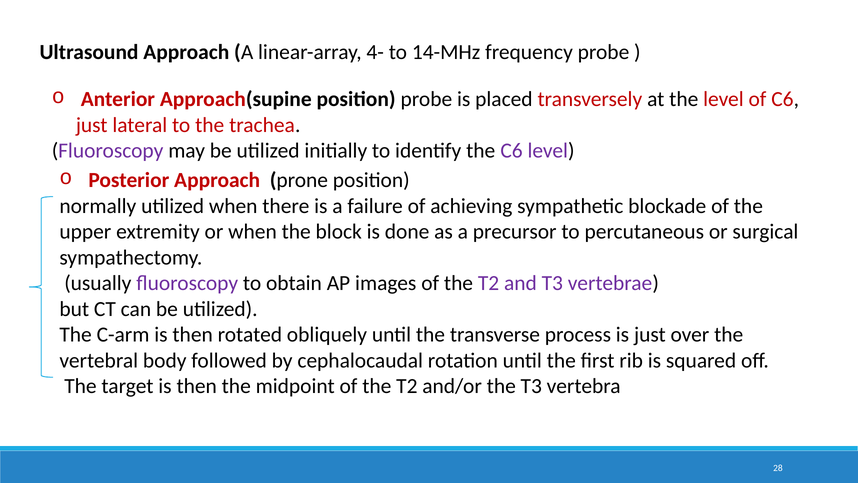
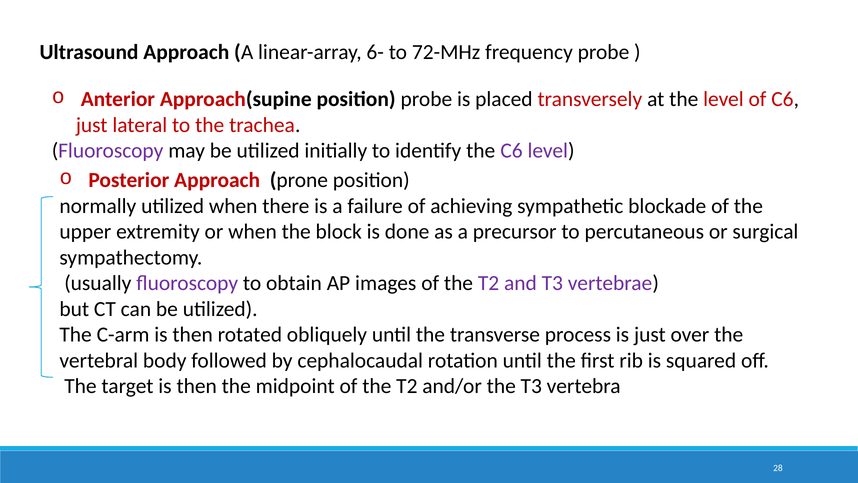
4-: 4- -> 6- (375, 52)
14-MHz: 14-MHz -> 72-MHz (446, 52)
